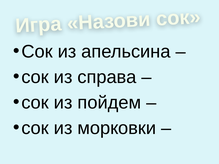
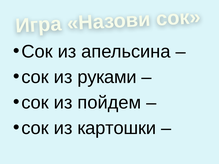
справа: справа -> руками (107, 77)
морковки: морковки -> картошки (117, 128)
